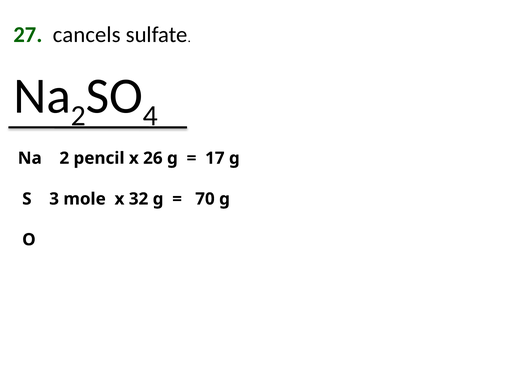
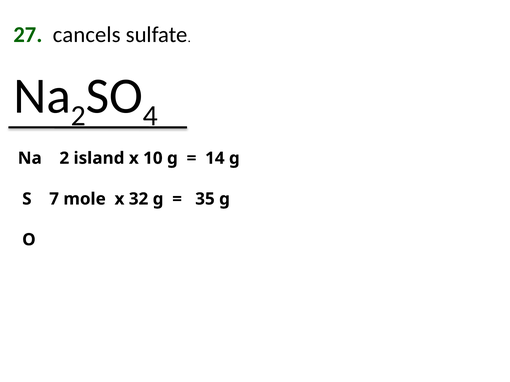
pencil: pencil -> island (99, 158)
26: 26 -> 10 (153, 158)
17: 17 -> 14 (215, 158)
3: 3 -> 7 (54, 199)
70: 70 -> 35 (205, 199)
